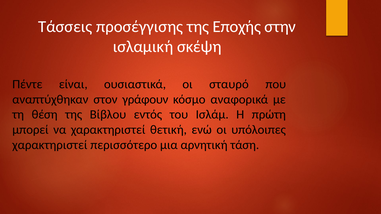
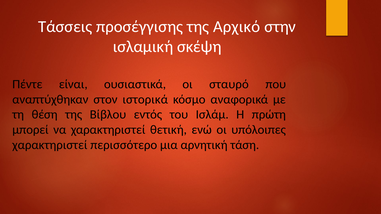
Εποχής: Εποχής -> Αρχικό (237, 27)
γράφουν: γράφουν -> ιστορικά (145, 99)
